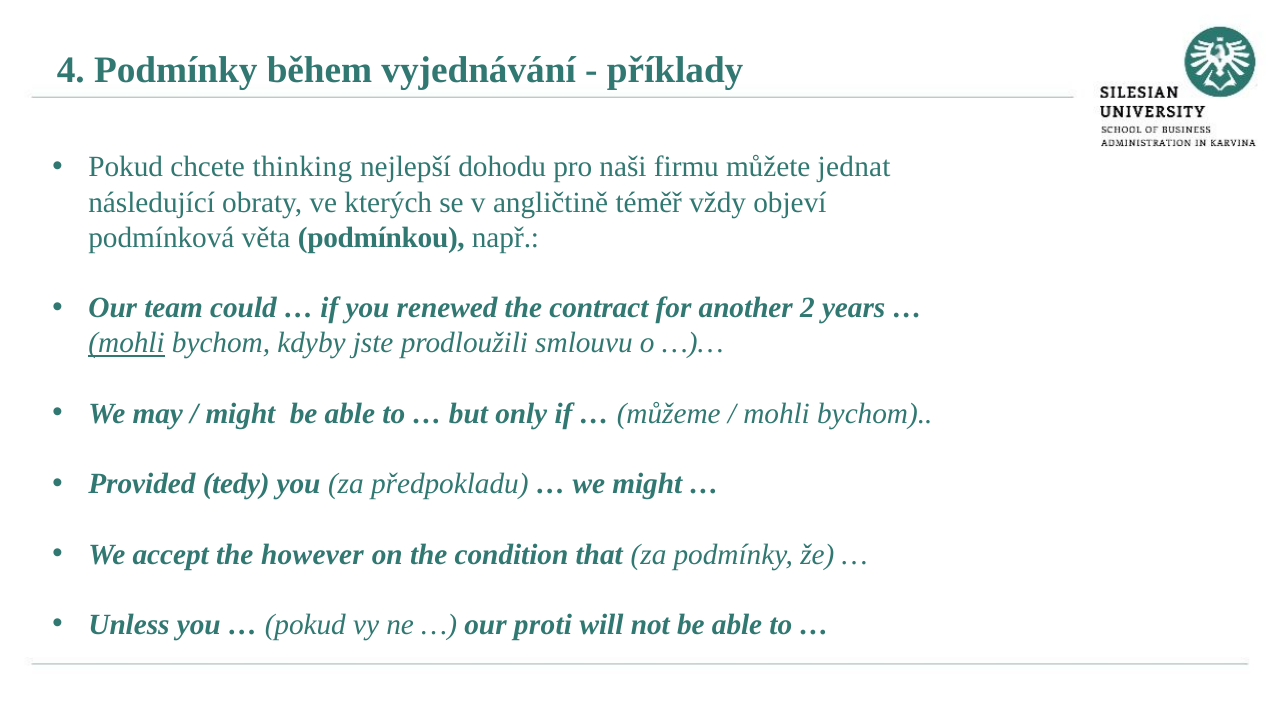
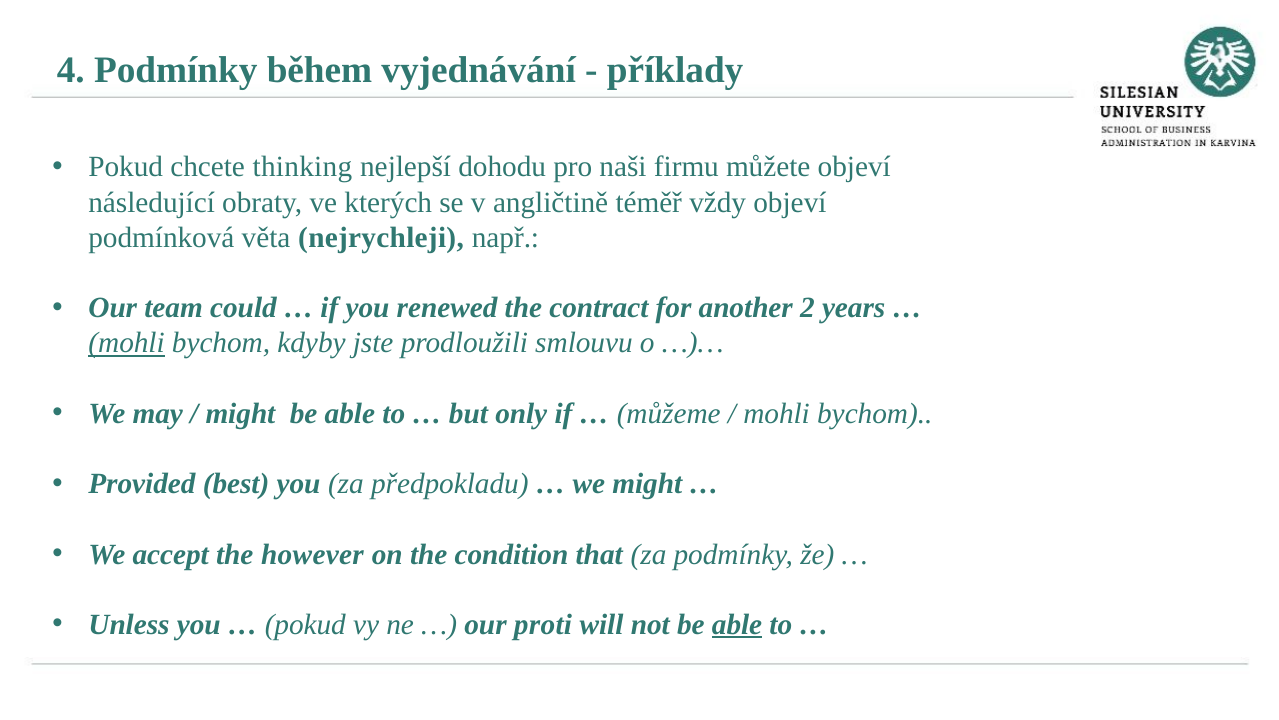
můžete jednat: jednat -> objeví (854, 167)
podmínkou: podmínkou -> nejrychleji (381, 238)
tedy: tedy -> best (236, 484)
able underline: none -> present (737, 624)
